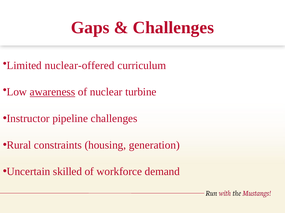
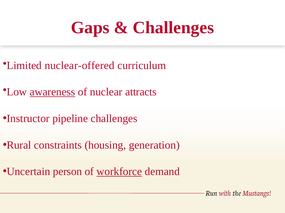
turbine: turbine -> attracts (141, 92)
skilled: skilled -> person (67, 172)
workforce underline: none -> present (119, 172)
